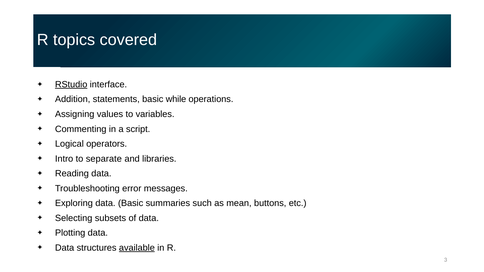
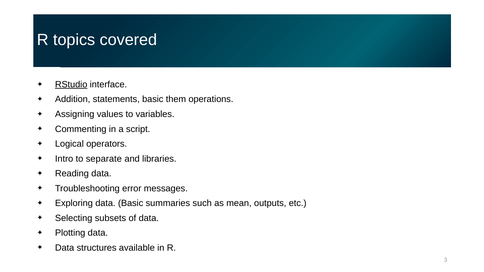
while: while -> them (176, 99)
buttons: buttons -> outputs (270, 203)
available underline: present -> none (137, 248)
